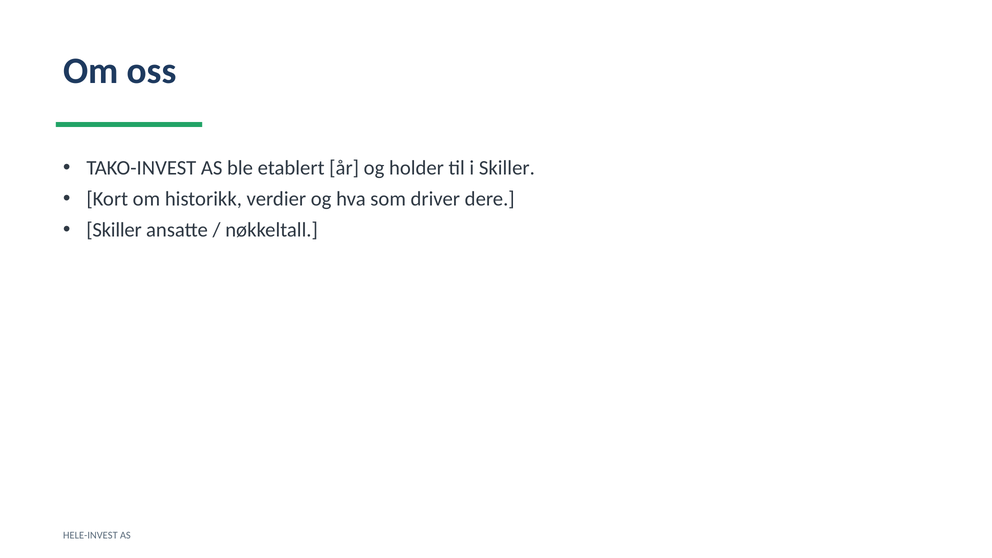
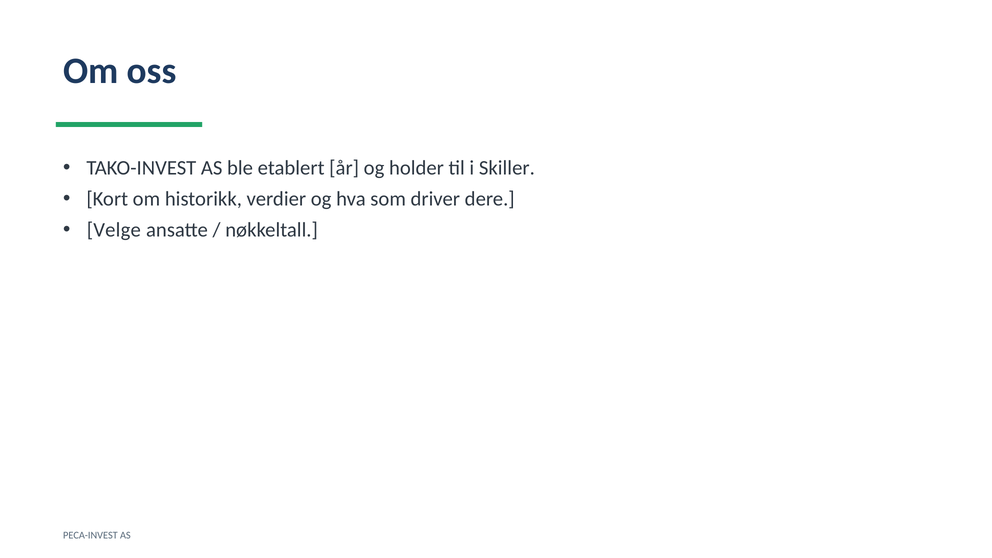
Skiller: Skiller -> Velge (114, 230)
HELE-INVEST: HELE-INVEST -> PECA-INVEST (90, 535)
